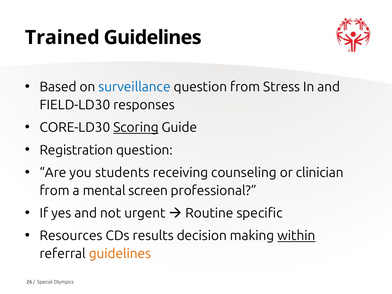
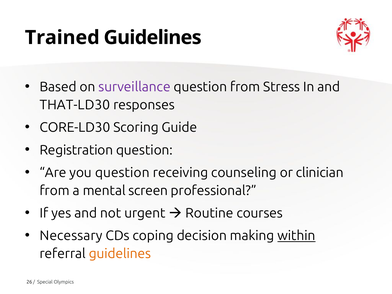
surveillance colour: blue -> purple (134, 87)
FIELD-LD30: FIELD-LD30 -> THAT-LD30 (75, 105)
Scoring underline: present -> none (136, 127)
you students: students -> question (122, 173)
specific: specific -> courses (260, 213)
Resources: Resources -> Necessary (71, 236)
results: results -> coping (153, 236)
